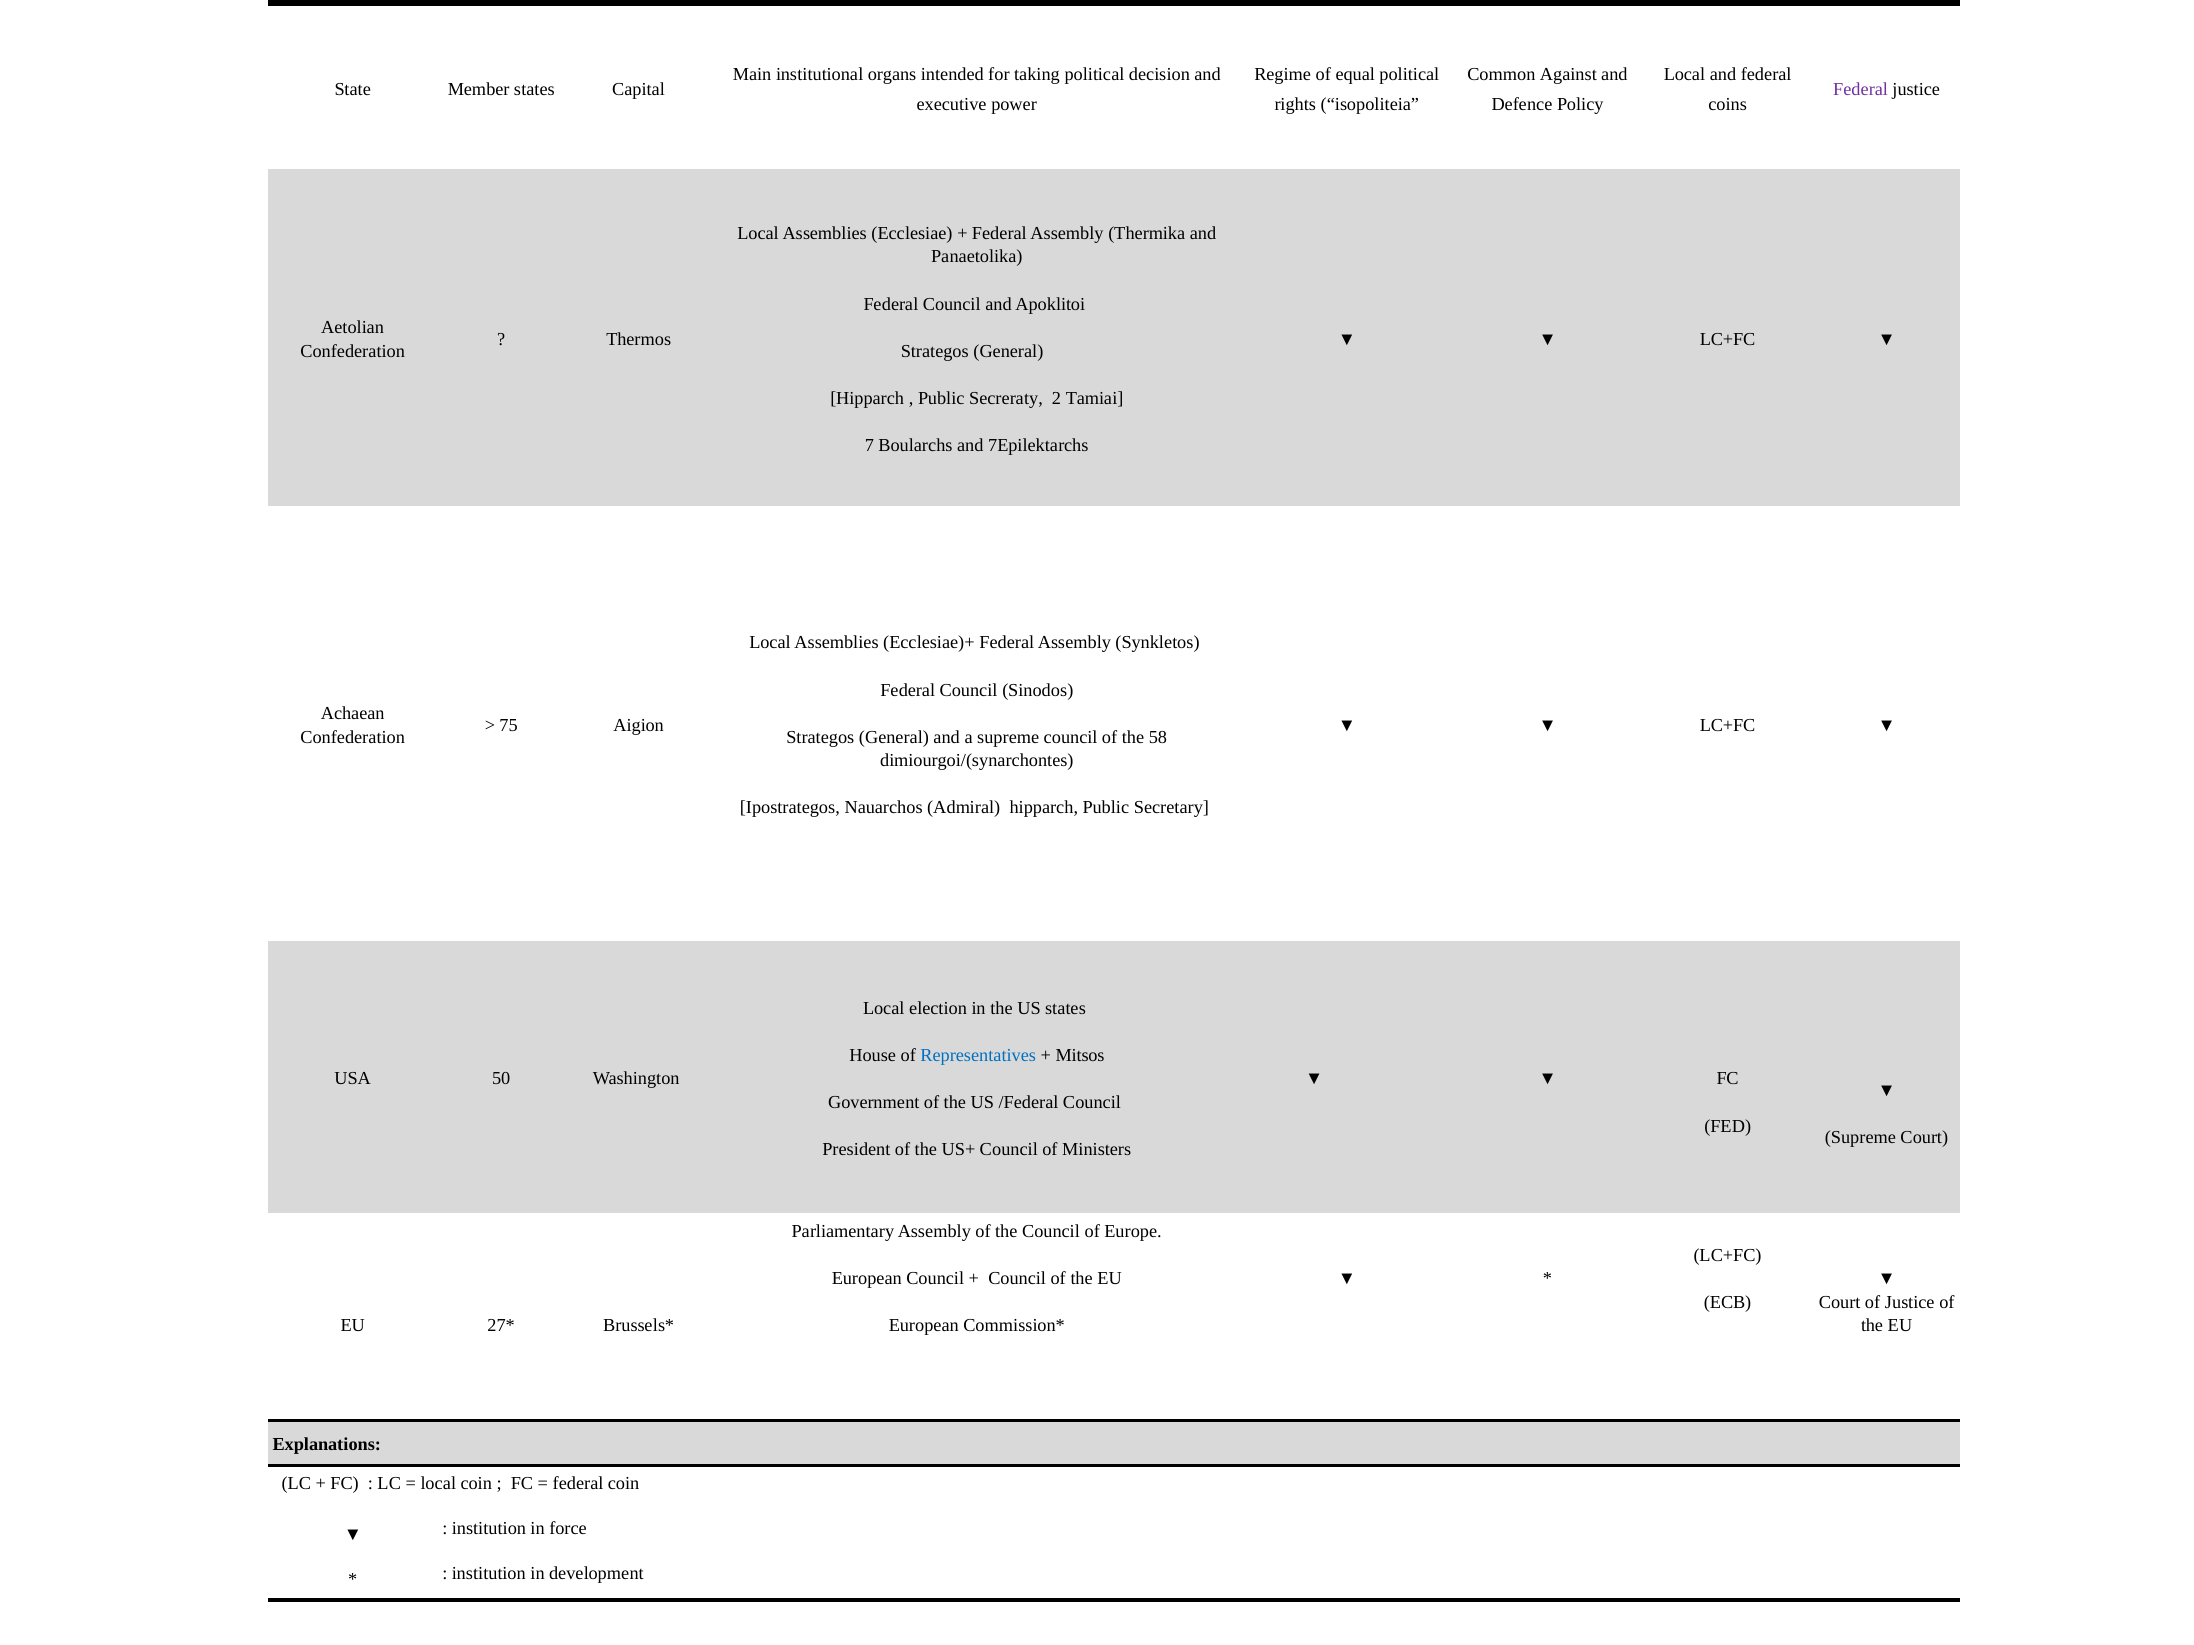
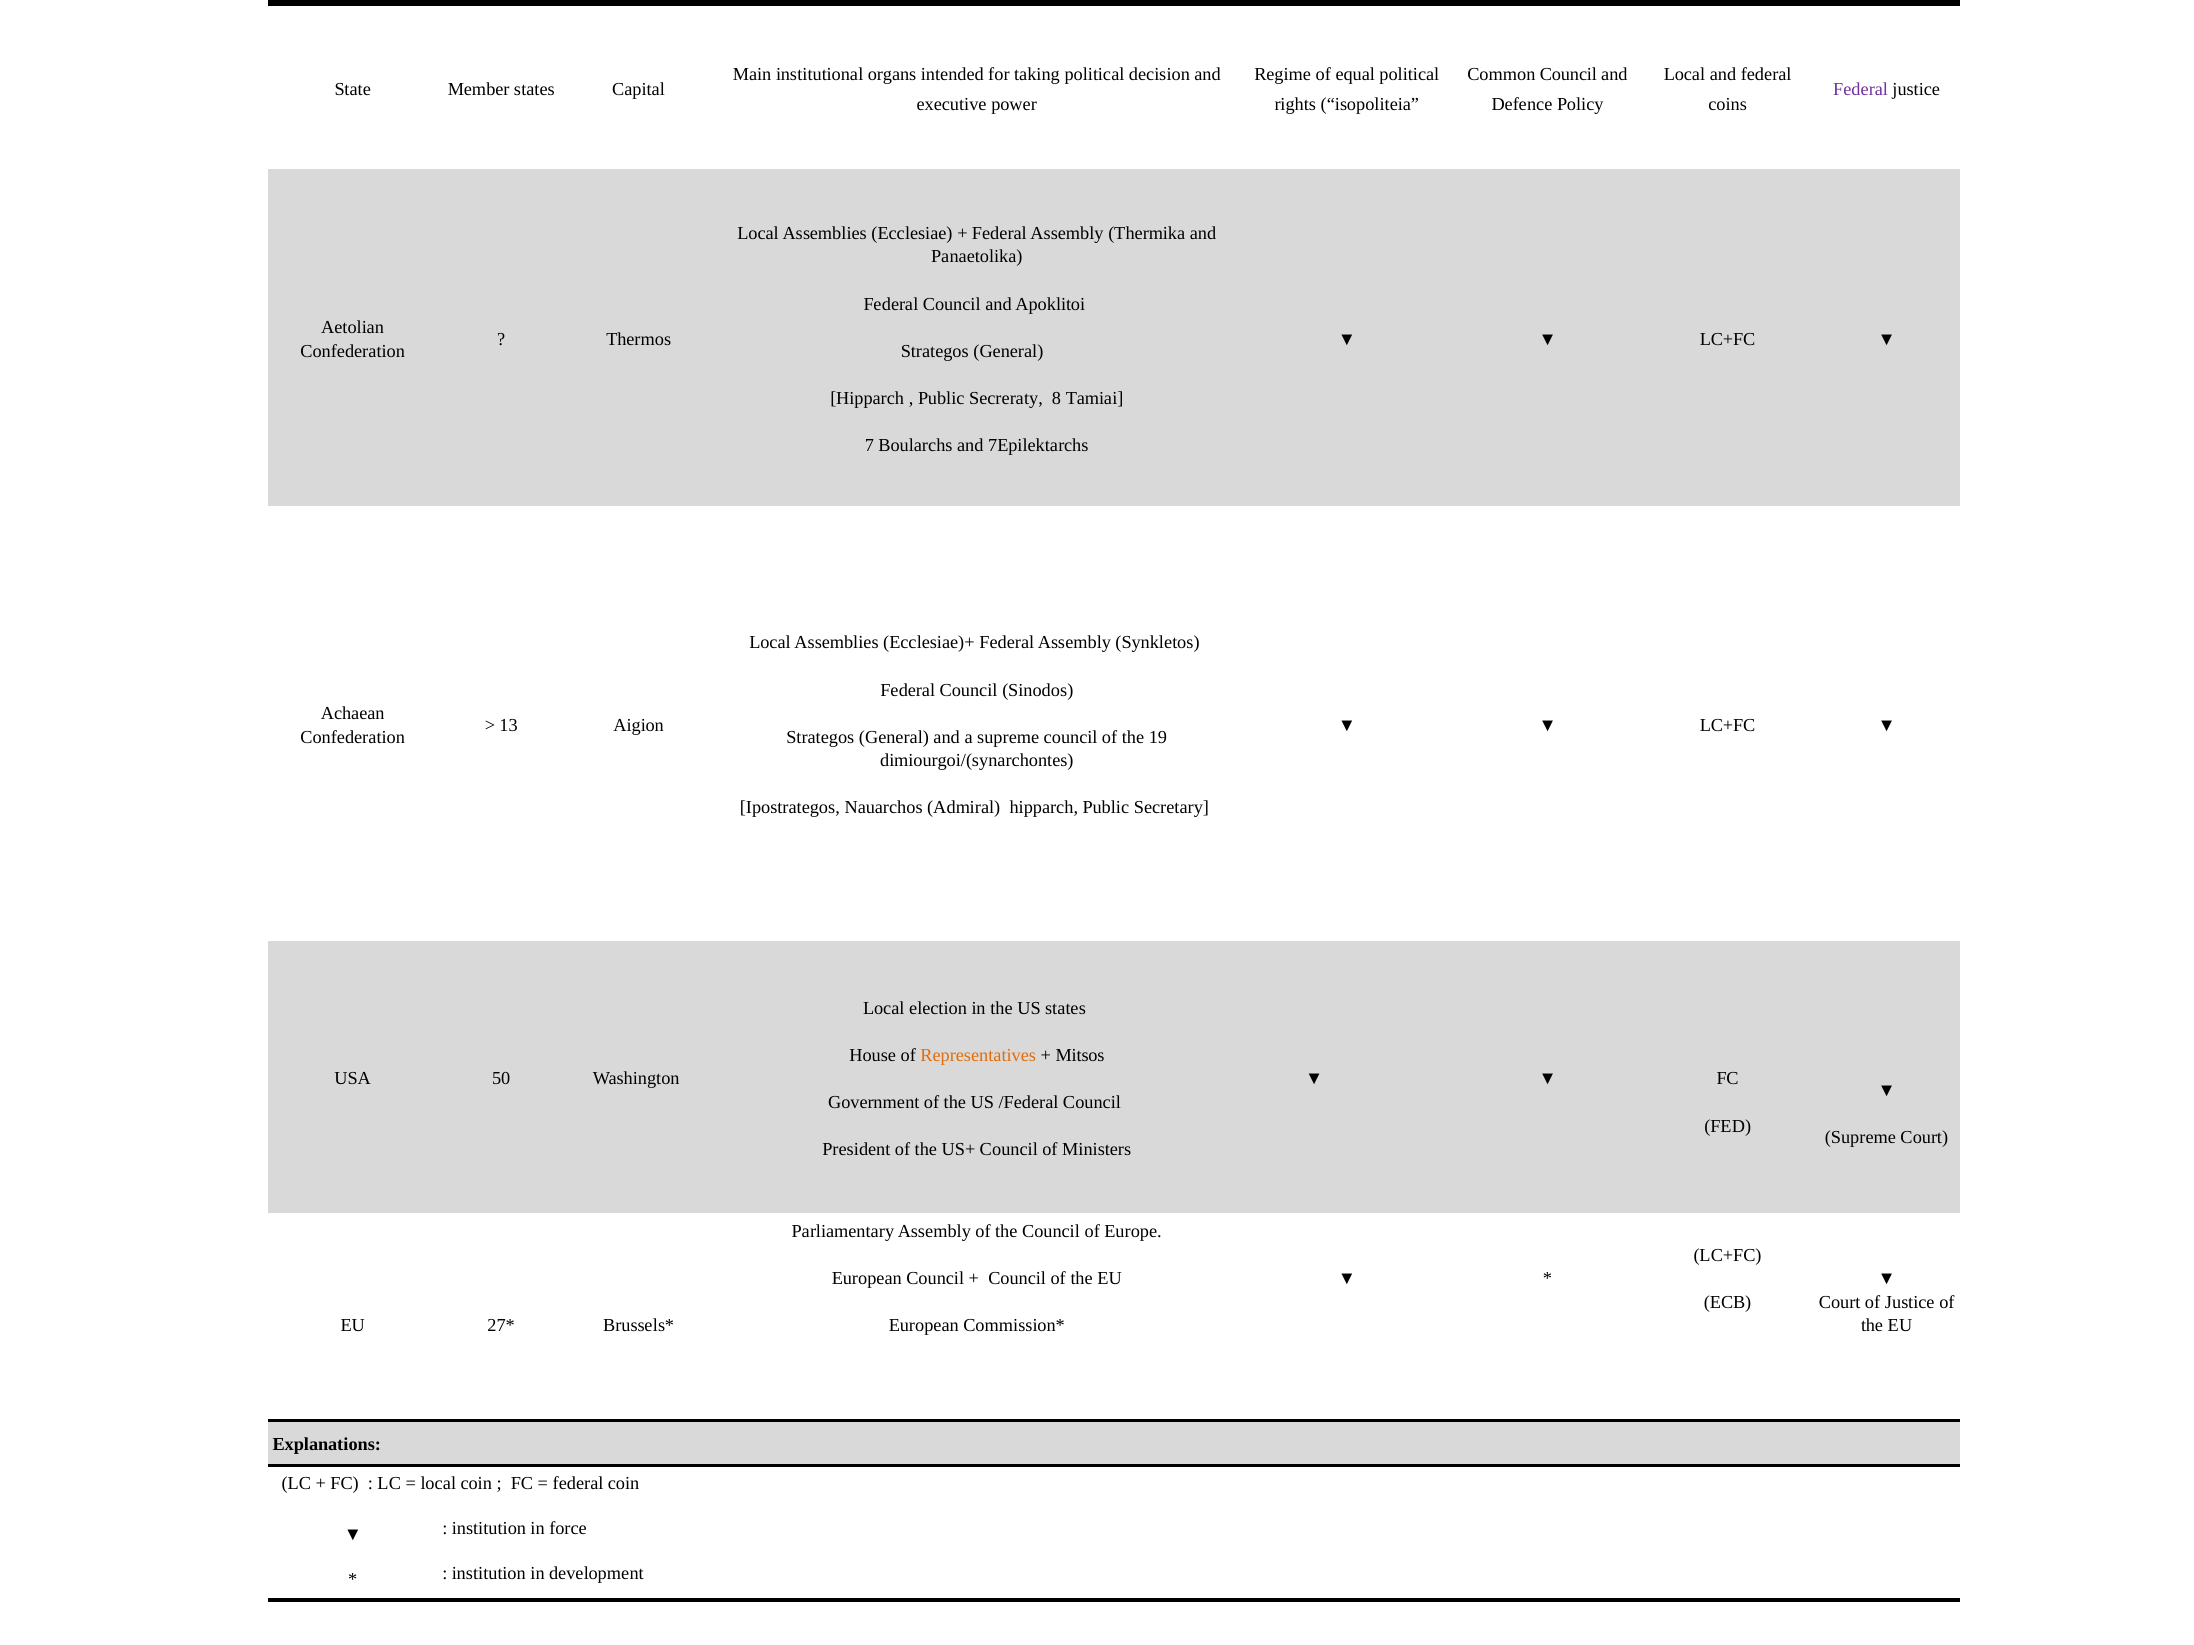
Common Against: Against -> Council (1568, 74)
2: 2 -> 8 (1056, 398)
75: 75 -> 13 (509, 726)
58: 58 -> 19 (1158, 737)
Representatives colour: blue -> orange (978, 1056)
